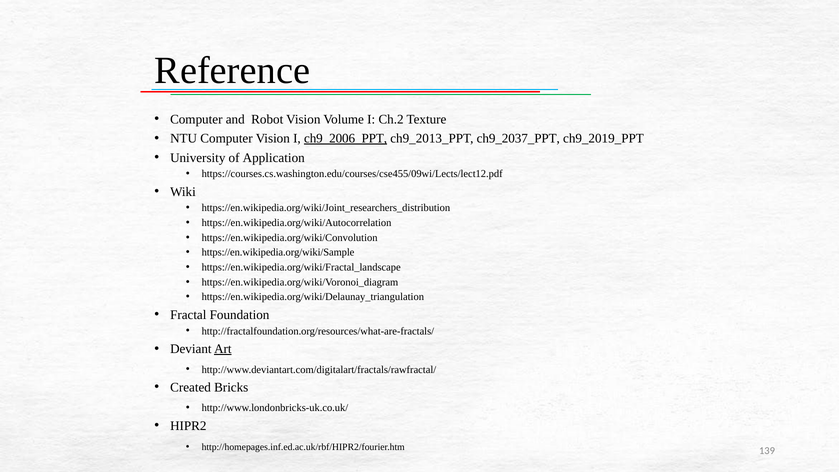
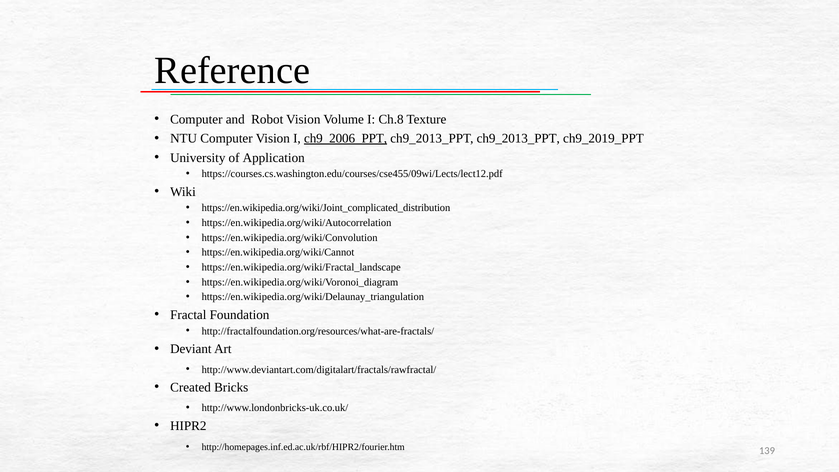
Ch.2: Ch.2 -> Ch.8 (391, 119)
ch9_2013_PPT ch9_2037_PPT: ch9_2037_PPT -> ch9_2013_PPT (518, 138)
https://en.wikipedia.org/wiki/Joint_researchers_distribution: https://en.wikipedia.org/wiki/Joint_researchers_distribution -> https://en.wikipedia.org/wiki/Joint_complicated_distribution (326, 208)
https://en.wikipedia.org/wiki/Sample: https://en.wikipedia.org/wiki/Sample -> https://en.wikipedia.org/wiki/Cannot (278, 252)
Art underline: present -> none (223, 349)
